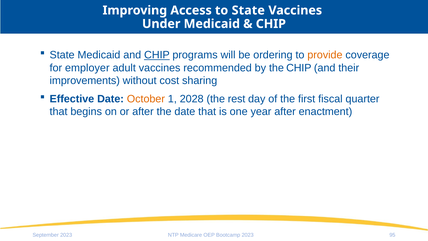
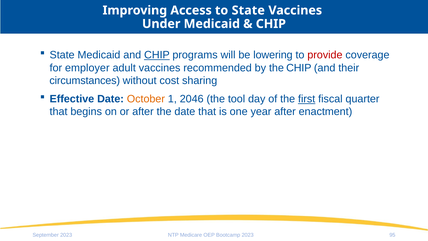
ordering: ordering -> lowering (273, 55)
provide colour: orange -> red (325, 55)
improvements: improvements -> circumstances (85, 81)
2028: 2028 -> 2046 (192, 99)
rest: rest -> tool (237, 99)
first underline: none -> present (307, 99)
